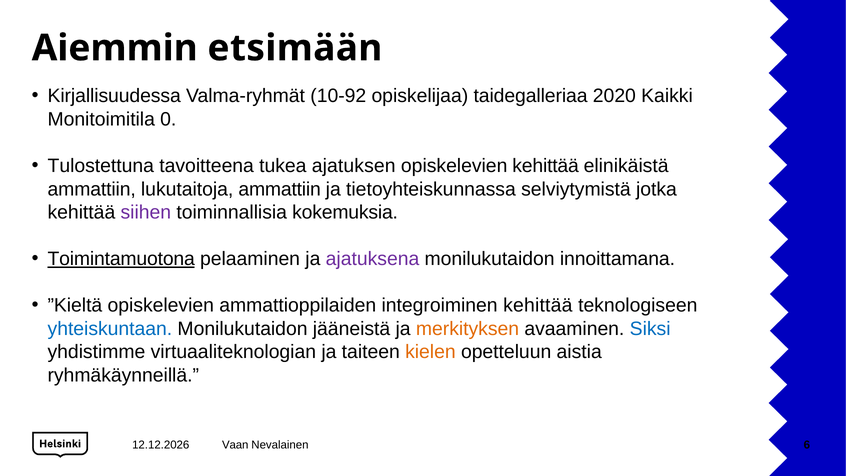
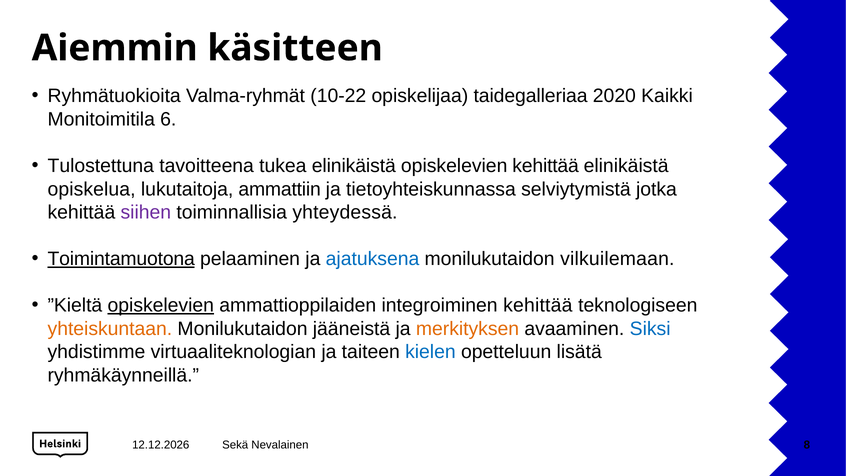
etsimään: etsimään -> käsitteen (295, 48)
Kirjallisuudessa: Kirjallisuudessa -> Ryhmätuokioita (114, 96)
10-92: 10-92 -> 10-22 (338, 96)
0: 0 -> 6 (168, 119)
tukea ajatuksen: ajatuksen -> elinikäistä (354, 166)
ammattiin: ammattiin -> opiskelua (92, 189)
kokemuksia: kokemuksia -> yhteydessä (345, 212)
ajatuksena colour: purple -> blue (373, 259)
innoittamana: innoittamana -> vilkuilemaan (617, 259)
opiskelevien underline: none -> present (161, 305)
yhteiskuntaan colour: blue -> orange (110, 329)
kielen colour: orange -> blue (430, 352)
aistia: aistia -> lisätä (579, 352)
Vaan: Vaan -> Sekä (235, 445)
6: 6 -> 8 (807, 445)
